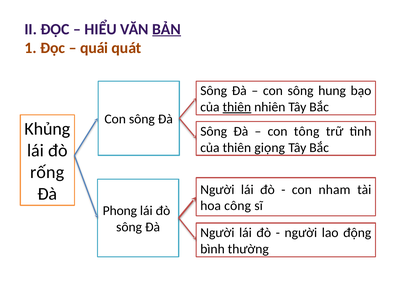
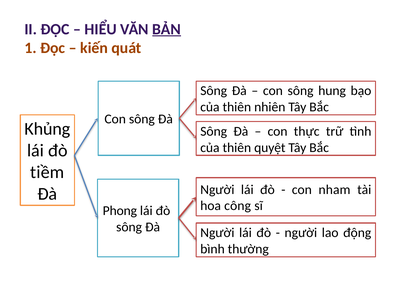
quái: quái -> kiến (94, 48)
thiên underline: present -> none (237, 107)
tông: tông -> thực (307, 132)
giọng: giọng -> quyệt (270, 148)
rống: rống -> tiềm (47, 172)
